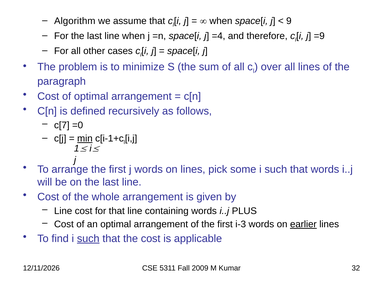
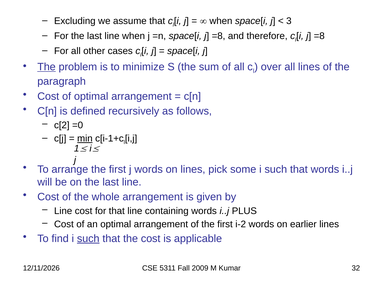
Algorithm: Algorithm -> Excluding (75, 21)
9: 9 -> 3 (289, 21)
space[i j =4: =4 -> =8 (219, 36)
i j =9: =9 -> =8 (319, 36)
The underline: none -> present (47, 67)
c[7: c[7 -> c[2 (62, 125)
i-3: i-3 -> i-2 (241, 224)
earlier underline: present -> none (303, 224)
